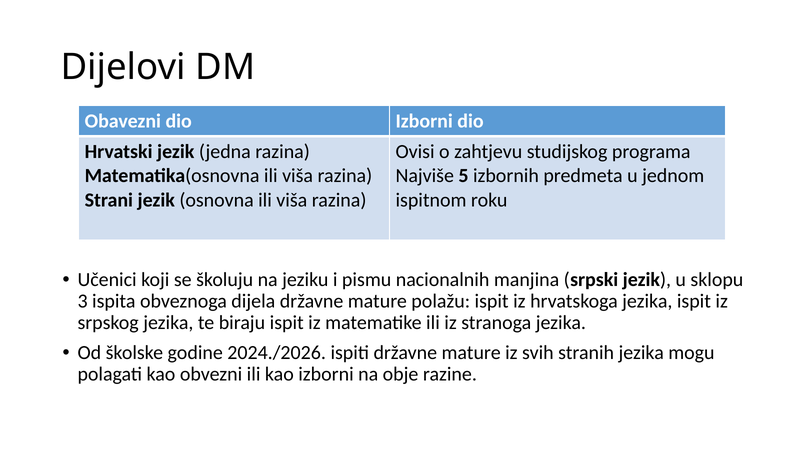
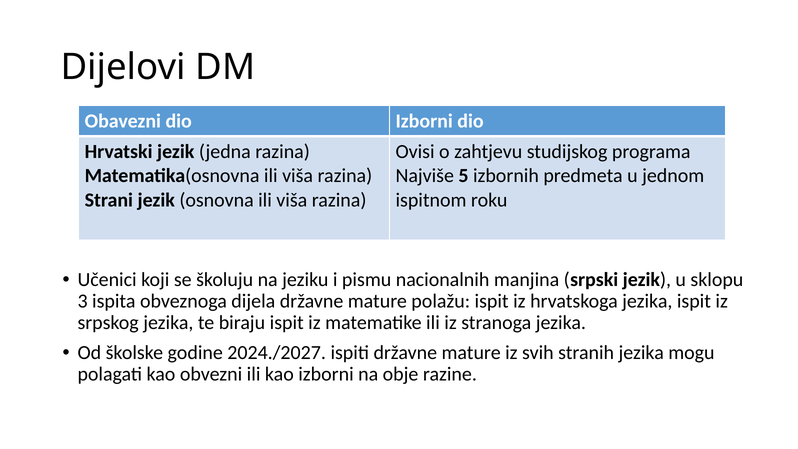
2024./2026: 2024./2026 -> 2024./2027 (277, 353)
